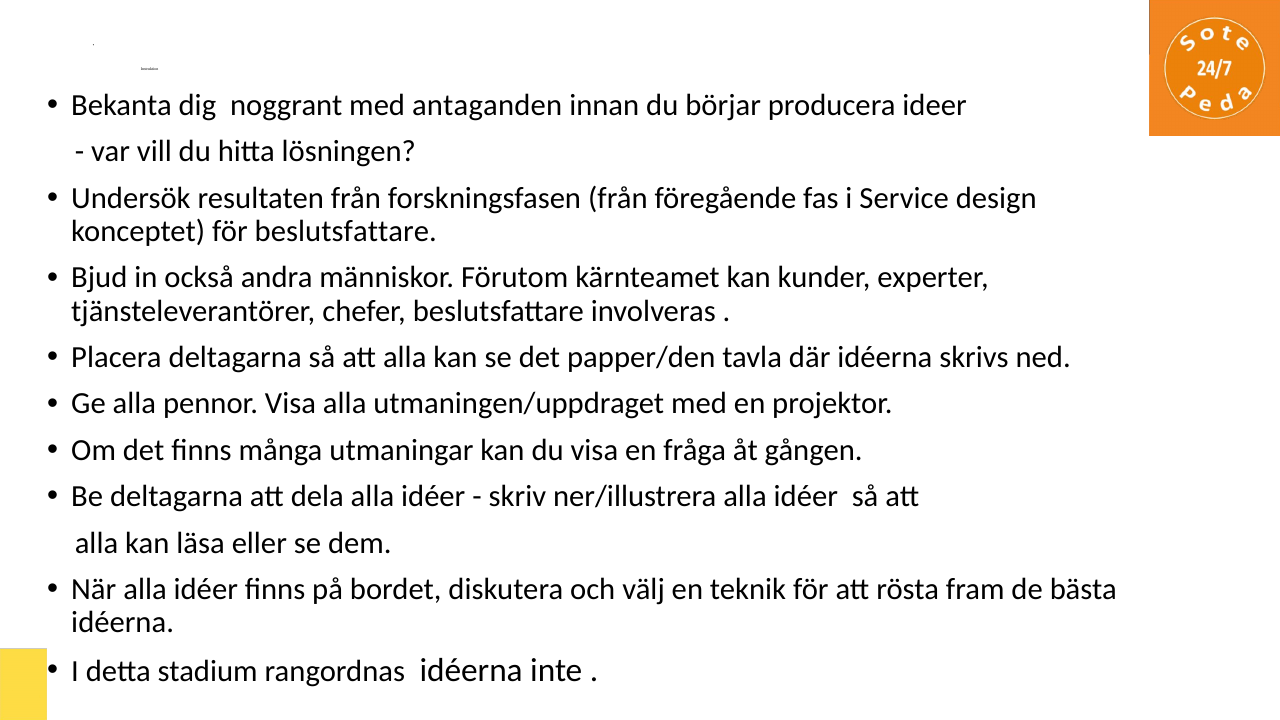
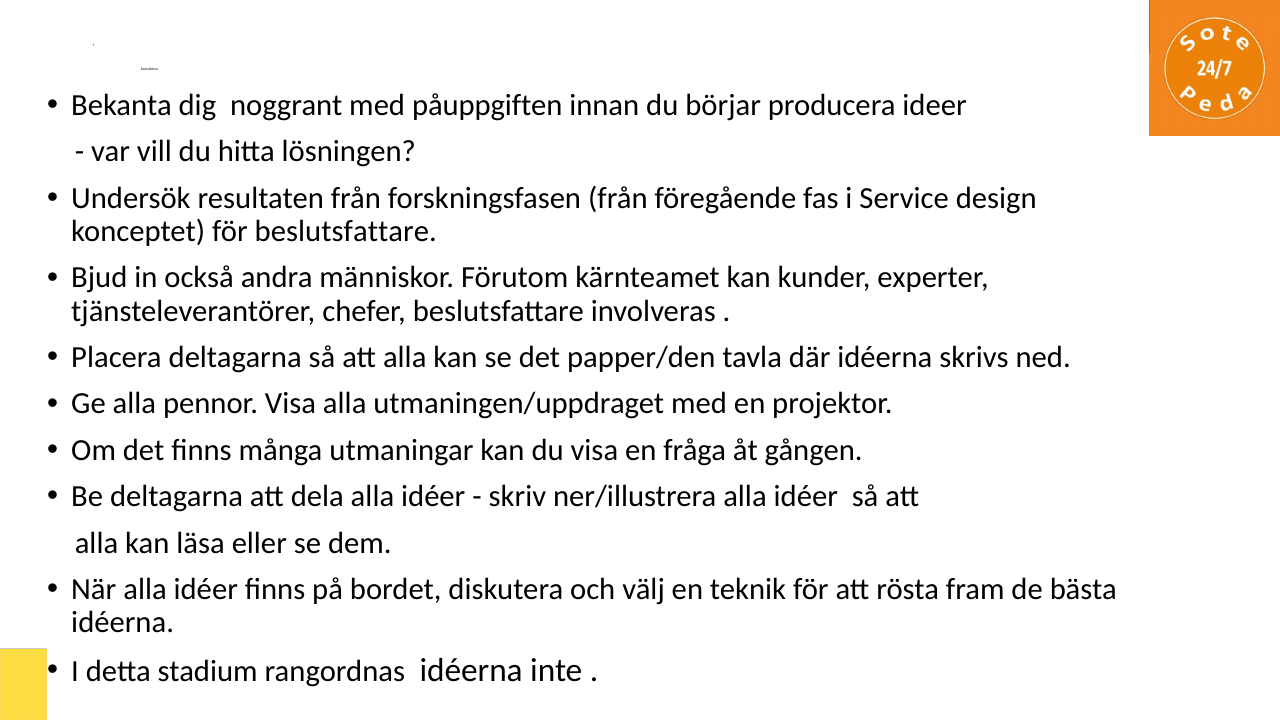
antaganden: antaganden -> påuppgiften (487, 105)
